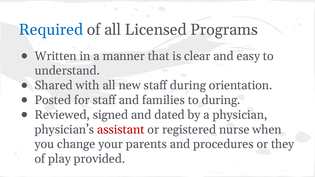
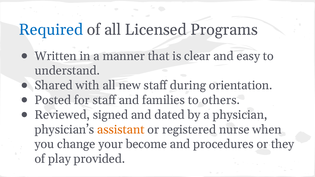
to during: during -> others (221, 100)
assistant colour: red -> orange (121, 130)
parents: parents -> become (146, 144)
